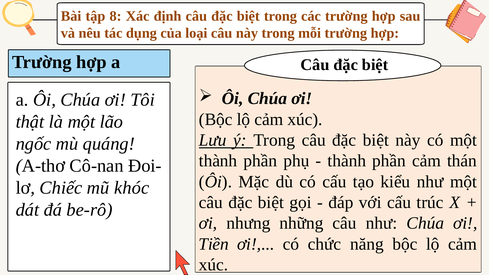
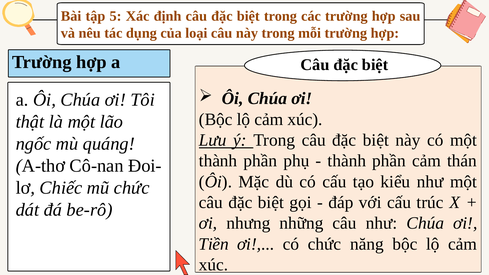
8: 8 -> 5 (116, 16)
mũ khóc: khóc -> chức (132, 188)
